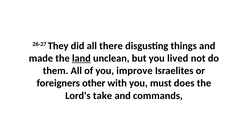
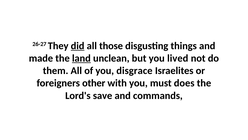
did underline: none -> present (78, 46)
there: there -> those (111, 46)
improve: improve -> disgrace (134, 70)
take: take -> save (103, 95)
